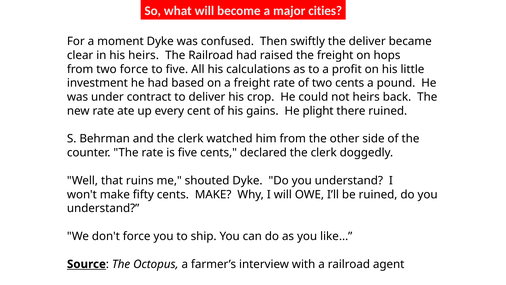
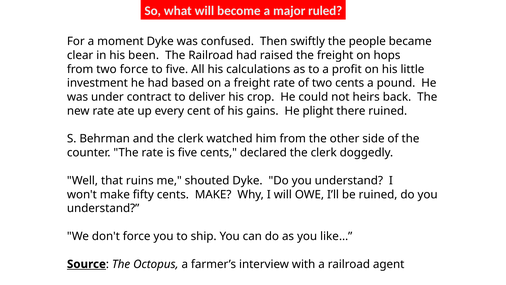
cities: cities -> ruled (325, 11)
the deliver: deliver -> people (367, 41)
his heirs: heirs -> been (144, 55)
